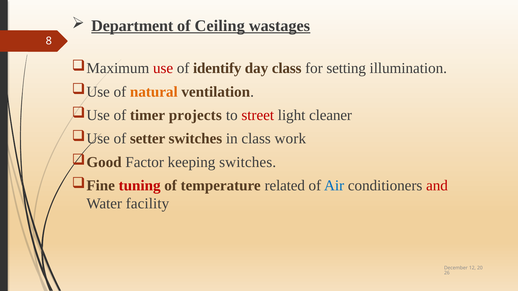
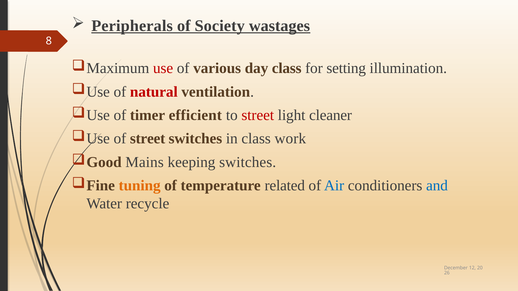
Department: Department -> Peripherals (132, 26)
Ceiling: Ceiling -> Society (220, 26)
identify: identify -> various (217, 68)
natural colour: orange -> red (154, 92)
projects: projects -> efficient (195, 115)
of setter: setter -> street (148, 139)
Factor: Factor -> Mains (145, 162)
tuning colour: red -> orange (140, 186)
and colour: red -> blue (437, 186)
facility: facility -> recycle (148, 204)
